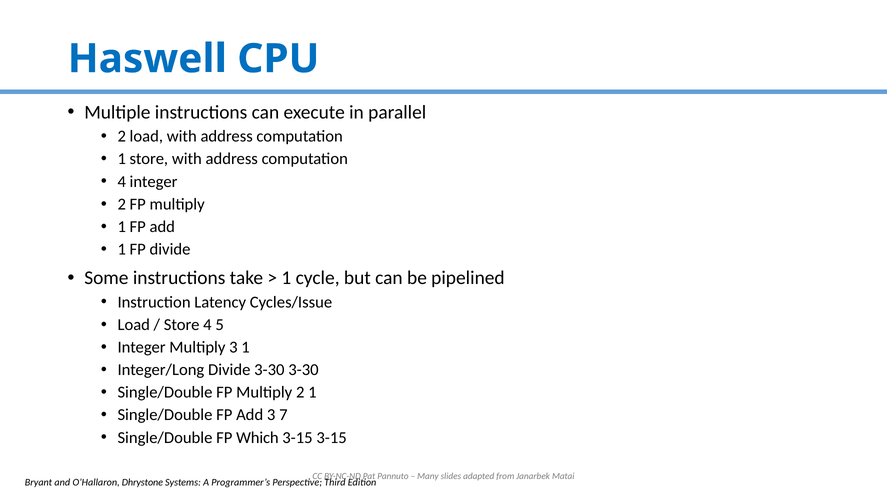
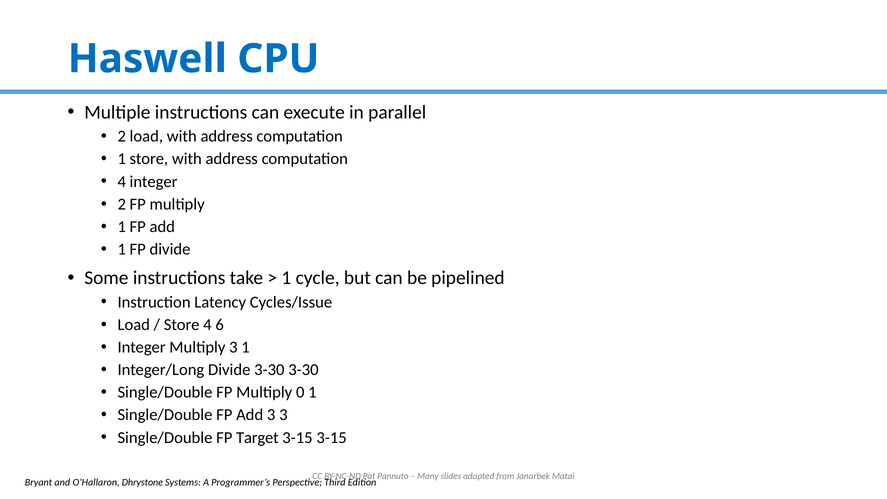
5: 5 -> 6 (220, 325)
Multiply 2: 2 -> 0 (300, 392)
3 7: 7 -> 3 (283, 415)
Which: Which -> Target (257, 438)
